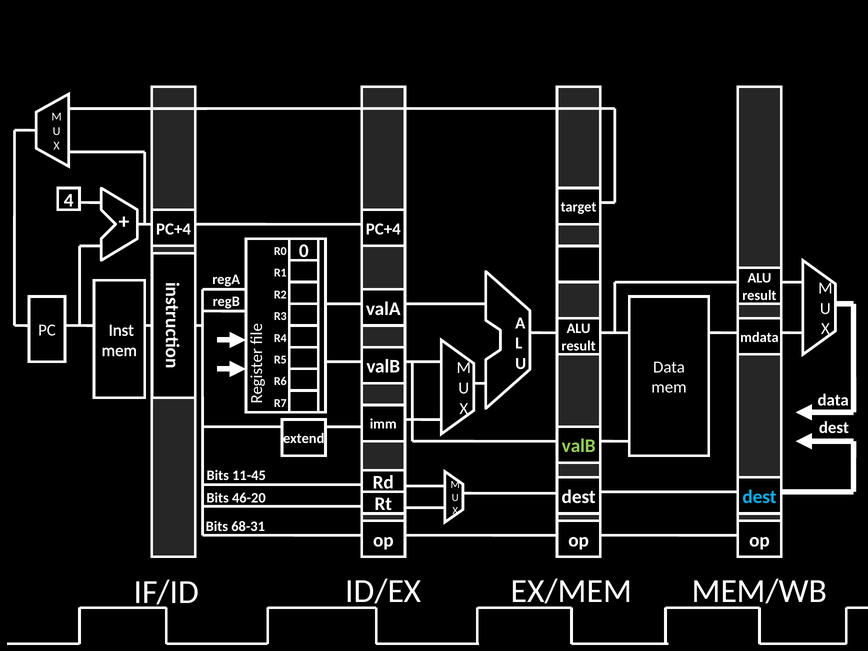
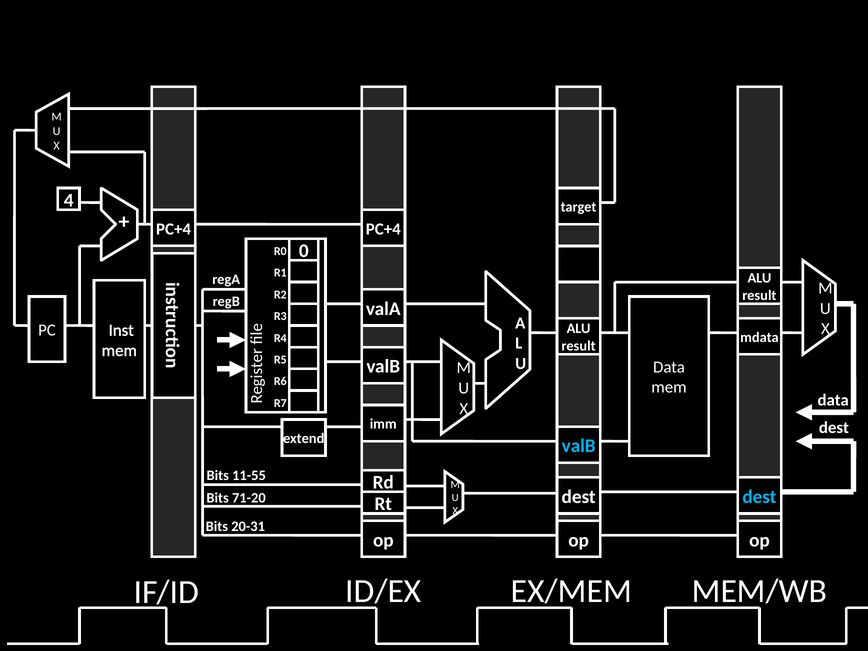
valB colour: light green -> light blue (579, 446)
11-45: 11-45 -> 11-55 (249, 476)
46-20: 46-20 -> 71-20 (249, 498)
68-31: 68-31 -> 20-31 (248, 527)
